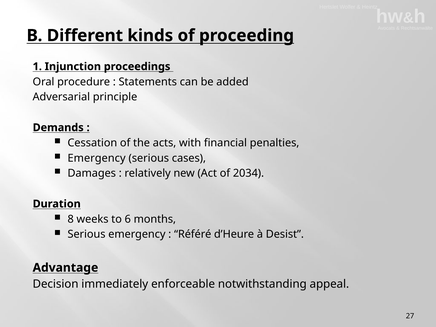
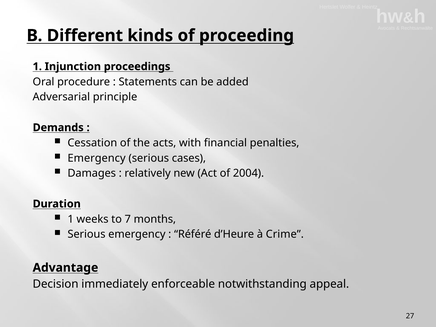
2034: 2034 -> 2004 (248, 173)
8: 8 -> 1 (71, 219)
6: 6 -> 7 (128, 219)
Desist: Desist -> Crime (285, 234)
